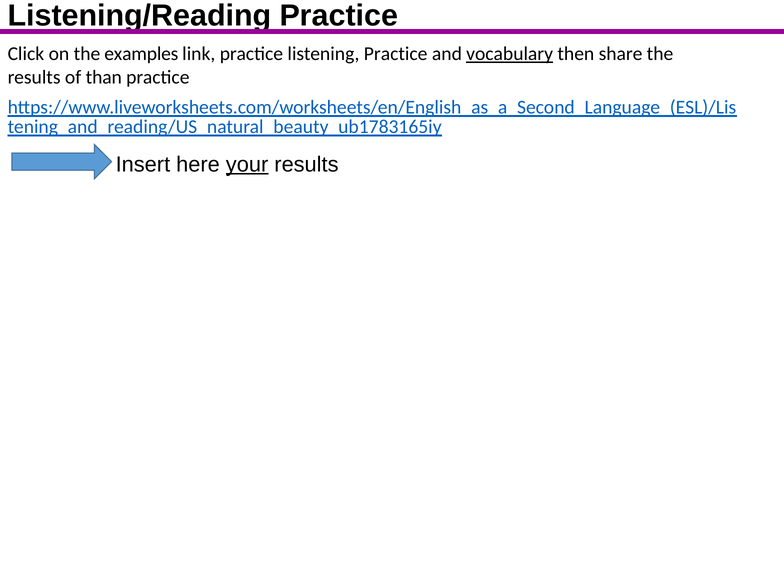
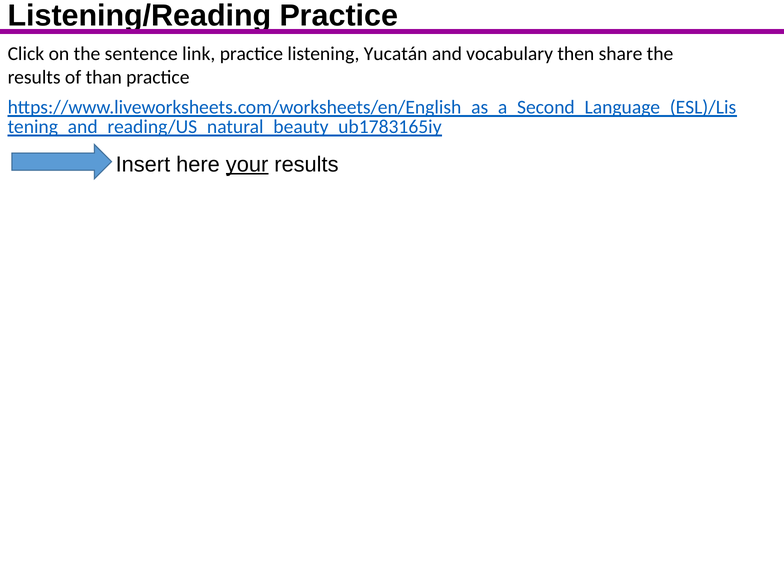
examples: examples -> sentence (141, 54)
listening Practice: Practice -> Yucatán (396, 54)
vocabulary underline: present -> none (510, 54)
